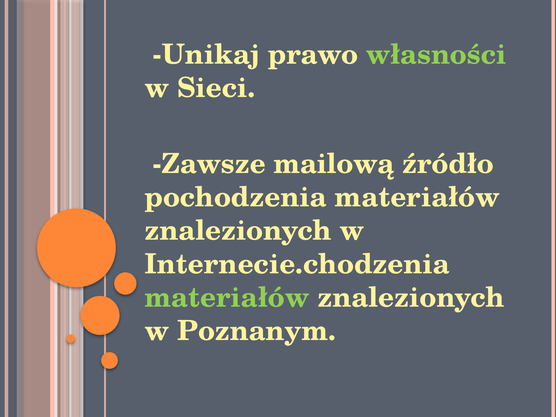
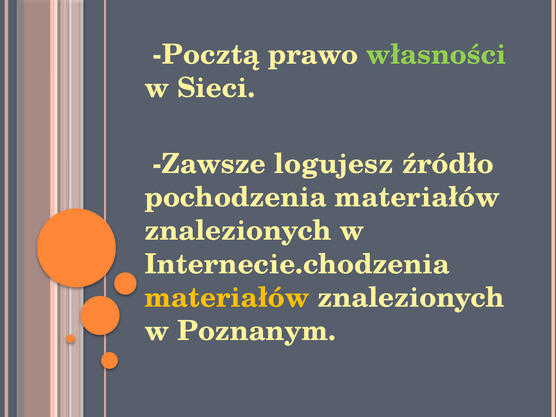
Unikaj: Unikaj -> Pocztą (206, 55)
mailową: mailową -> logujesz (334, 164)
materiałów colour: light green -> yellow (227, 298)
